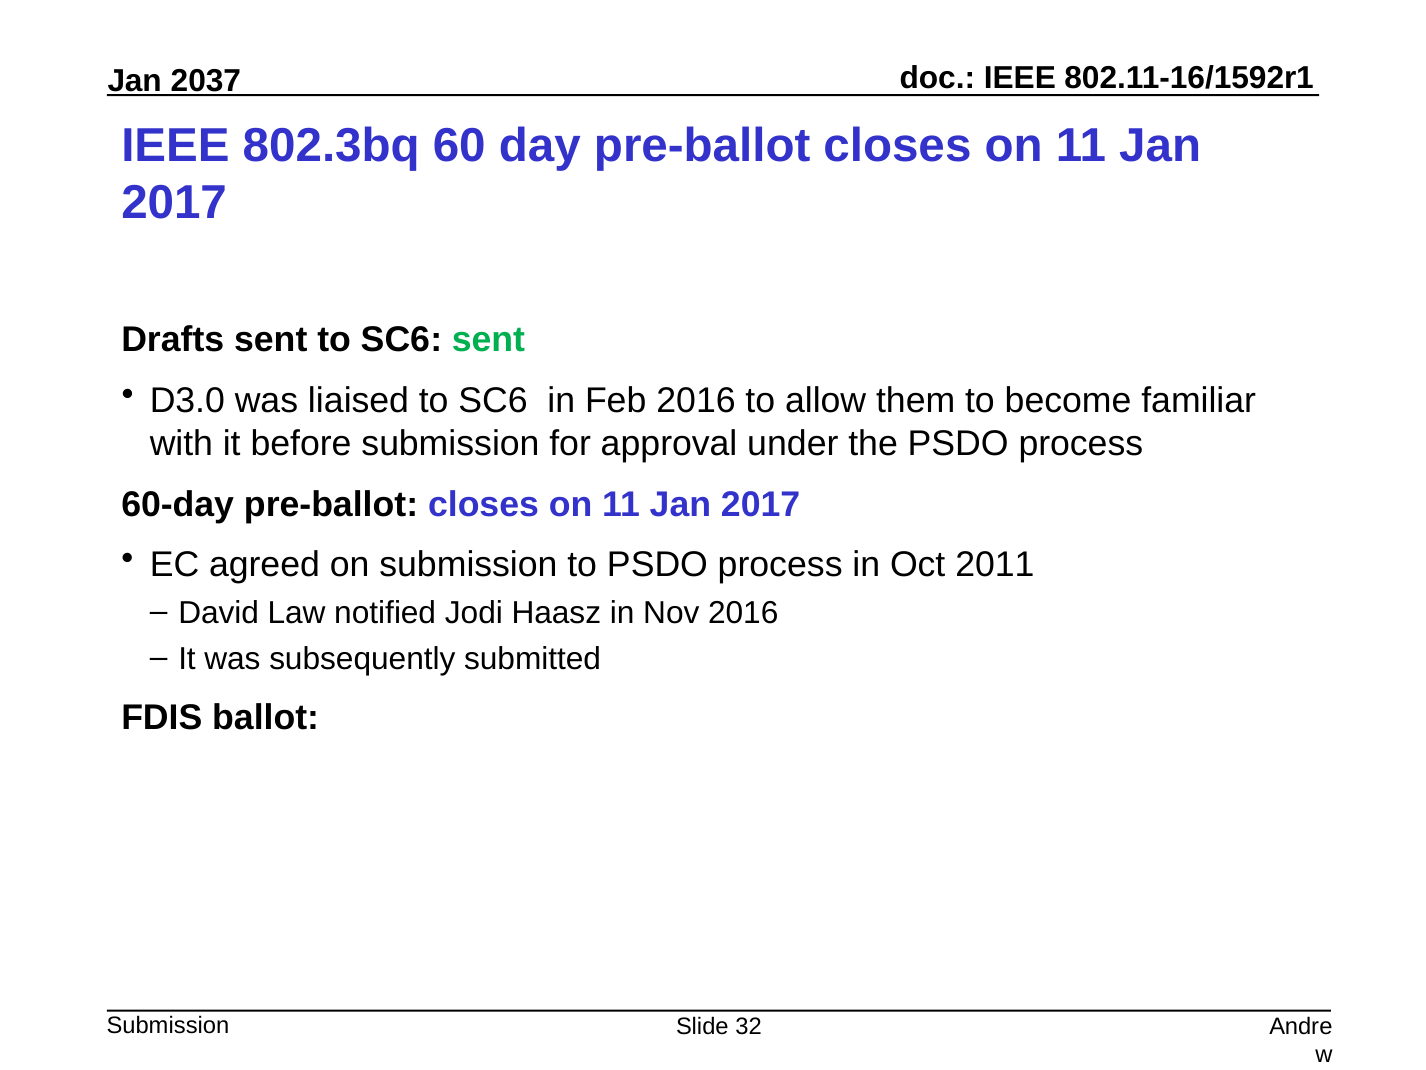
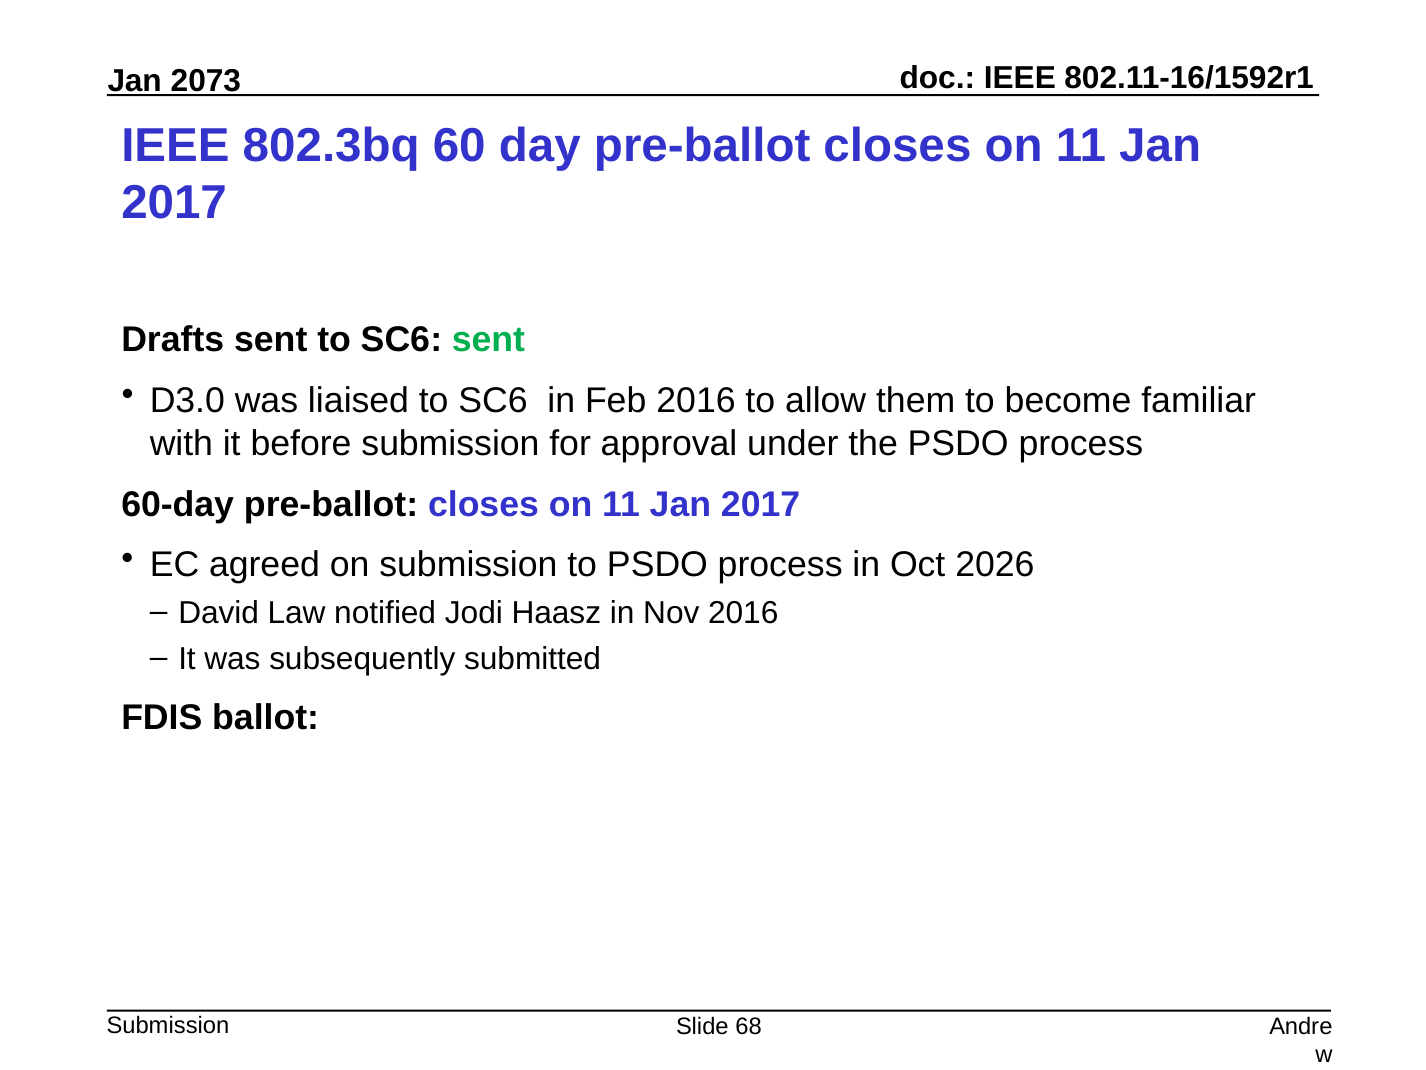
2037: 2037 -> 2073 (206, 81)
2011: 2011 -> 2026 (995, 565)
32: 32 -> 68 (749, 1026)
